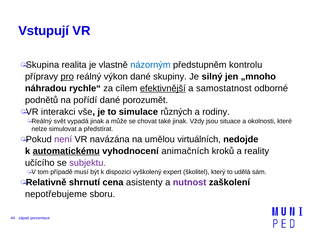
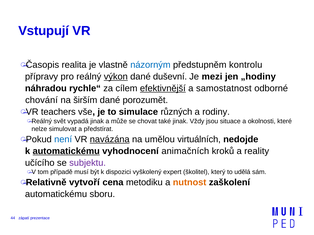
Skupina: Skupina -> Časopis (42, 65)
pro underline: present -> none (67, 77)
výkon underline: none -> present (116, 77)
skupiny: skupiny -> duševní (170, 77)
silný: silný -> mezi (212, 77)
„mnoho: „mnoho -> „hodiny (258, 77)
podnětů: podnětů -> chování (42, 100)
pořídí: pořídí -> širším (85, 100)
interakci: interakci -> teachers (58, 112)
není colour: purple -> blue (63, 140)
navázána underline: none -> present (110, 140)
shrnutí: shrnutí -> vytvoří (84, 183)
asistenty: asistenty -> metodiku (144, 183)
nutnost colour: purple -> orange (190, 183)
nepotřebujeme: nepotřebujeme -> automatickému (56, 195)
